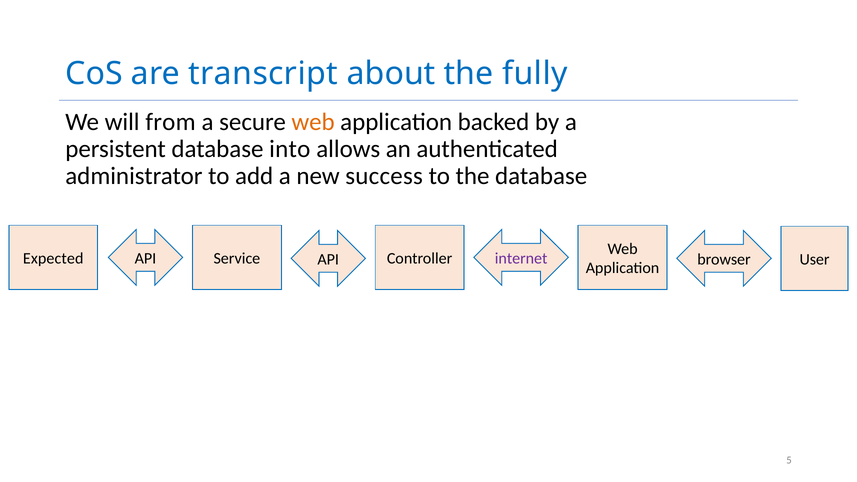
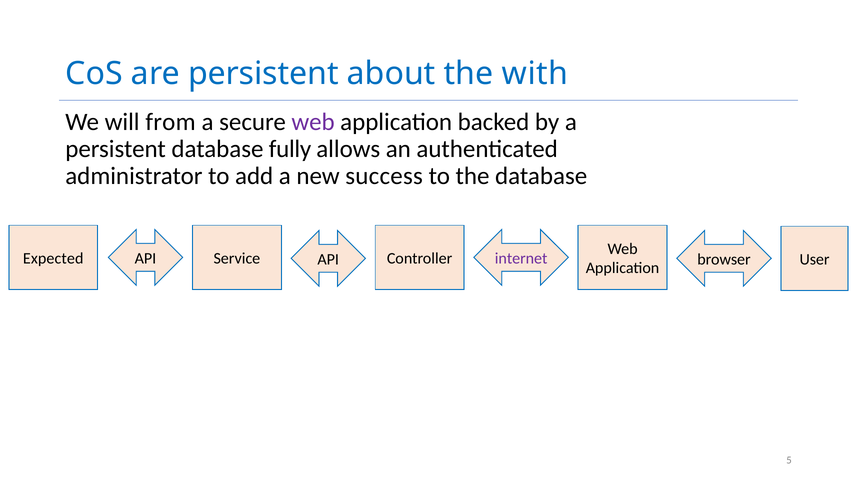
are transcript: transcript -> persistent (263, 74)
fully: fully -> with (535, 74)
web colour: orange -> purple (313, 122)
into: into -> fully (290, 149)
